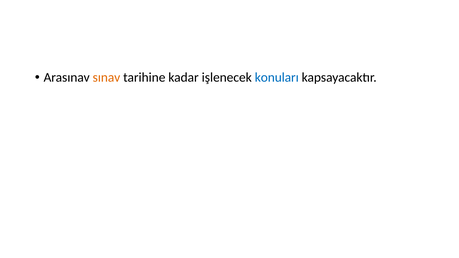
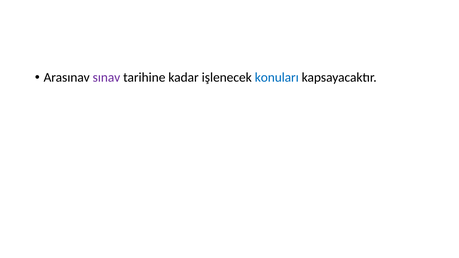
sınav colour: orange -> purple (106, 78)
